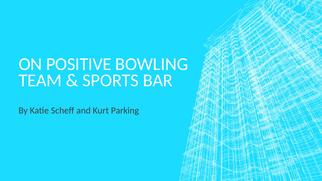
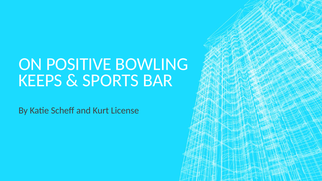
TEAM: TEAM -> KEEPS (40, 81)
Parking: Parking -> License (125, 111)
